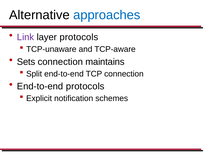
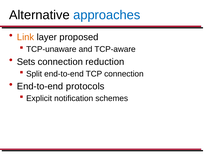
Link colour: purple -> orange (26, 37)
layer protocols: protocols -> proposed (79, 37)
maintains: maintains -> reduction (105, 62)
